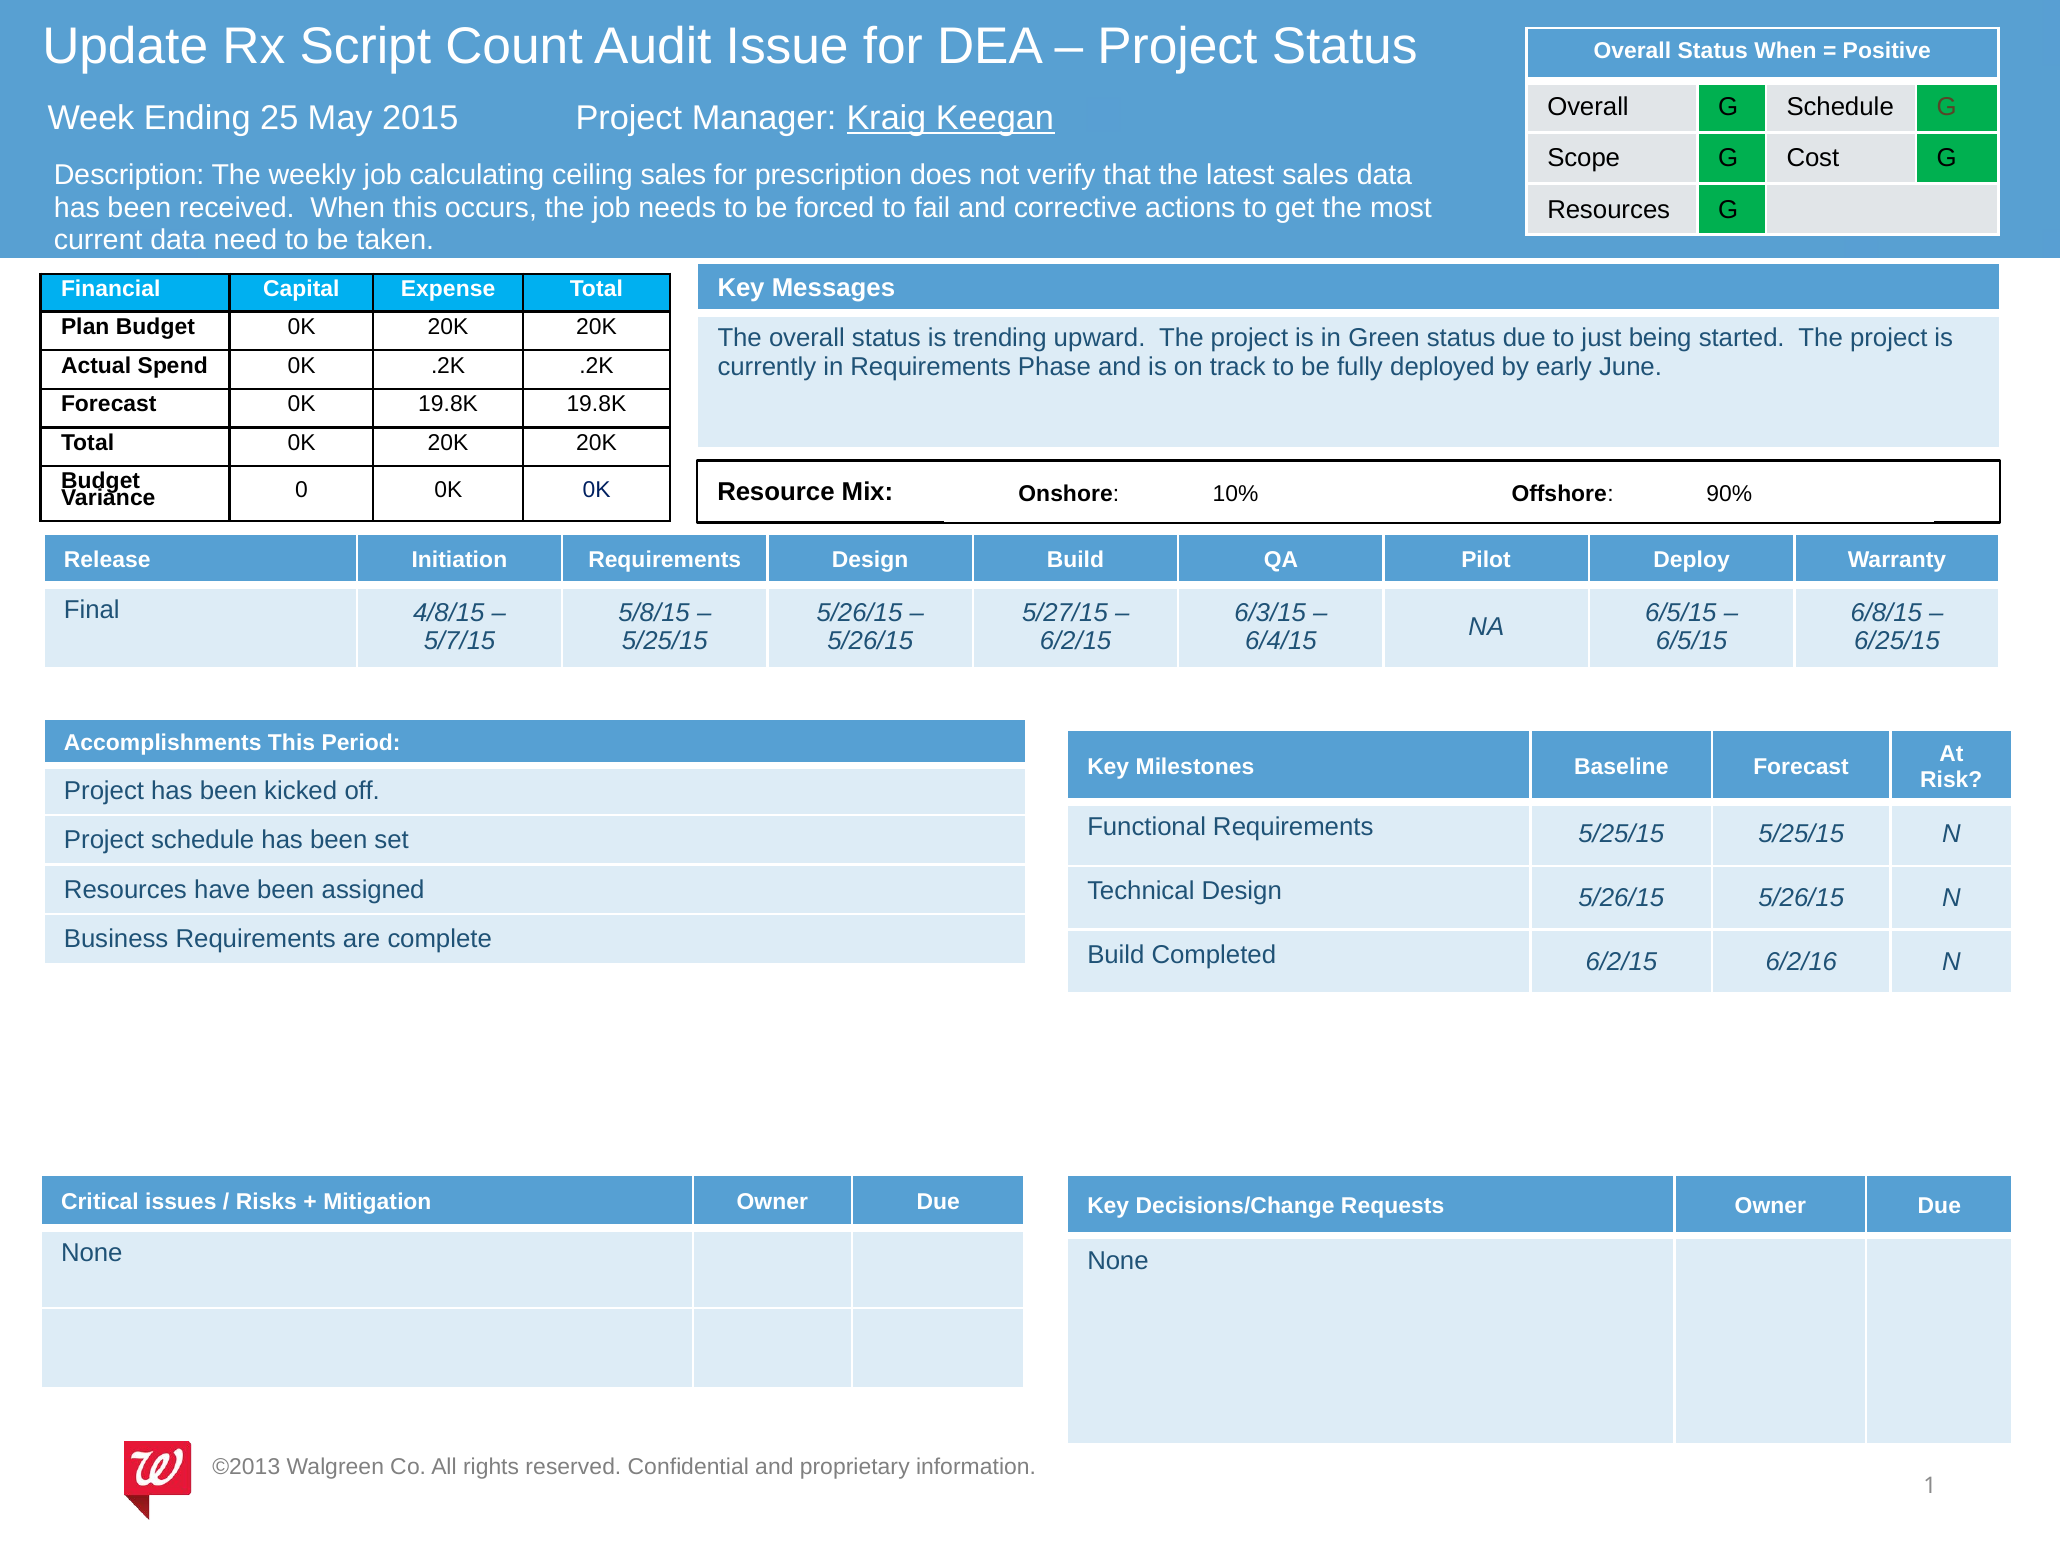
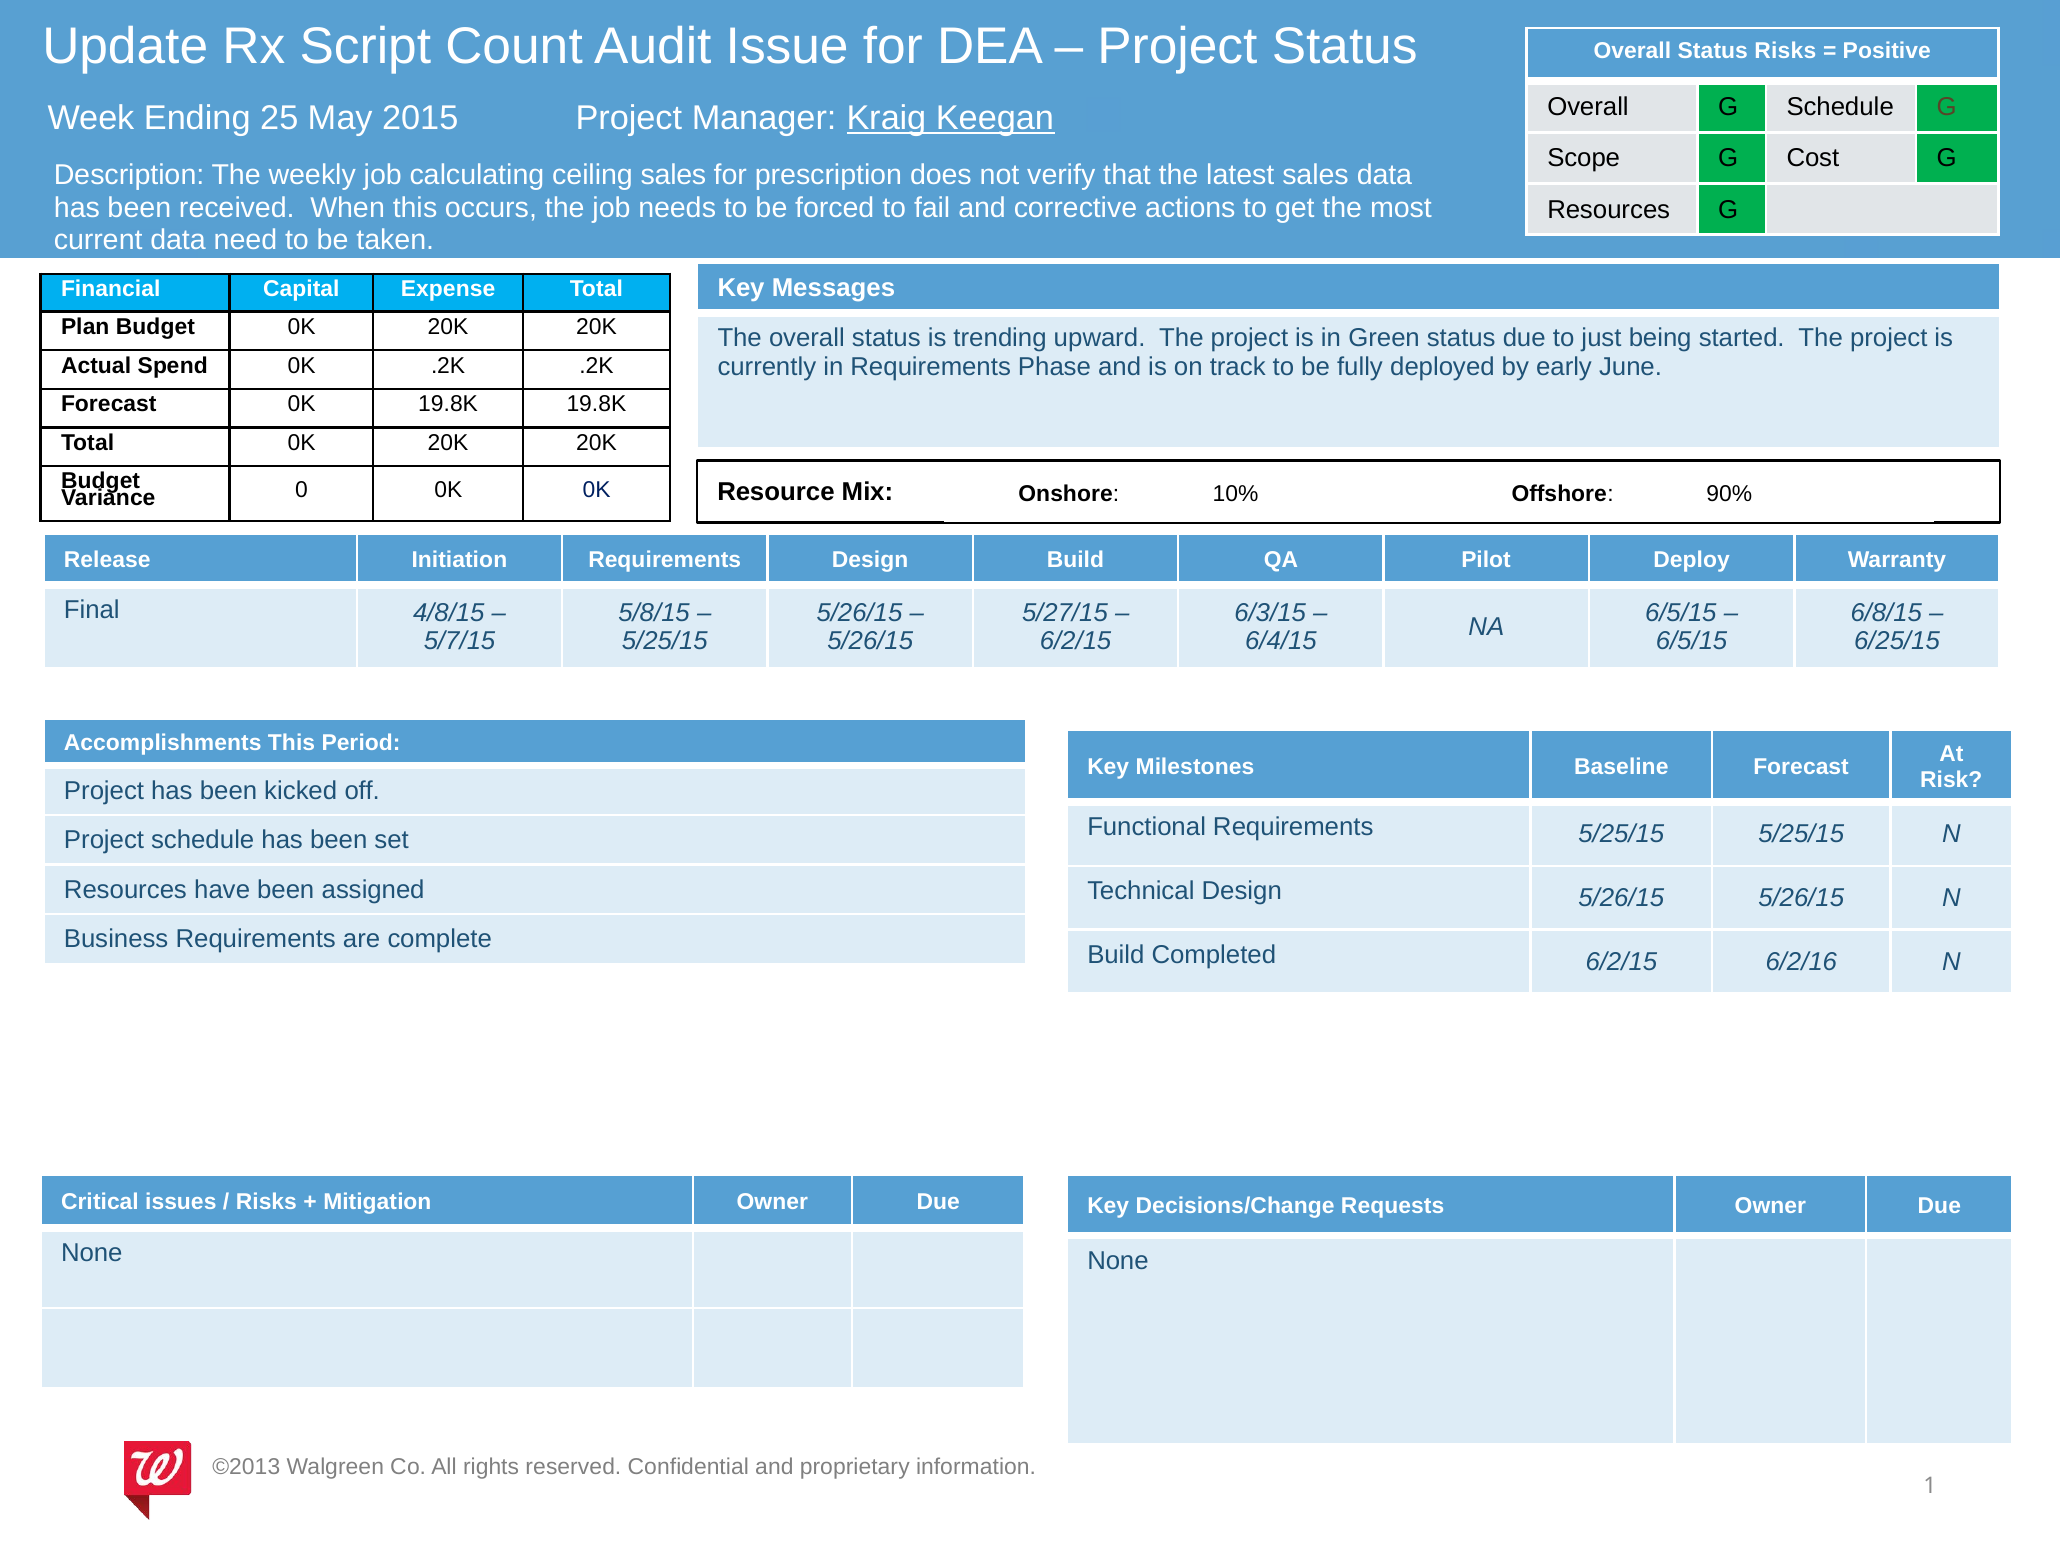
Status When: When -> Risks (1785, 51)
